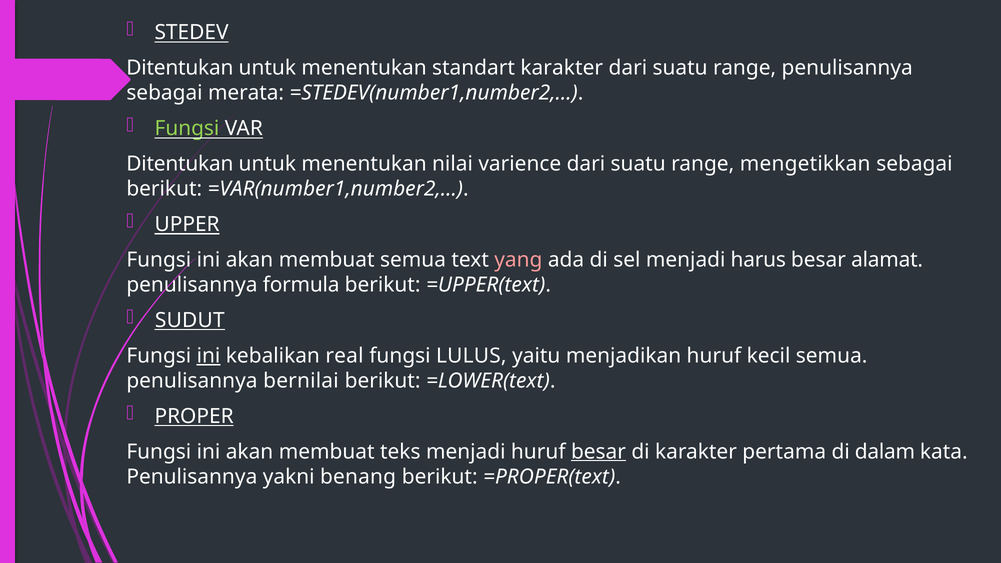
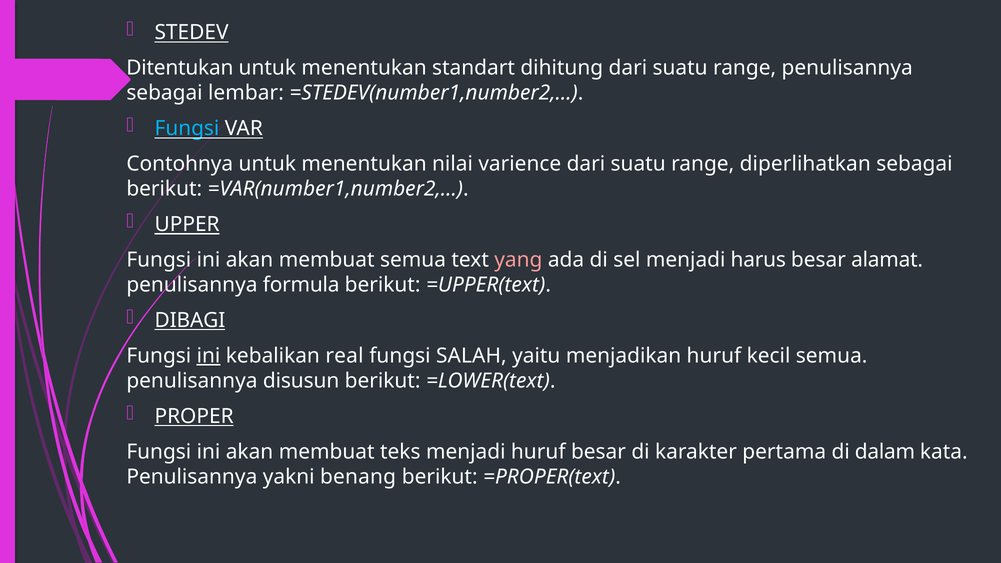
standart karakter: karakter -> dihitung (562, 68)
merata: merata -> lembar (246, 93)
Fungsi colour: light green -> light blue (187, 128)
Ditentukan: Ditentukan -> Contohnya (180, 164)
mengetikkan: mengetikkan -> diperlihatkan (805, 164)
SUDUT: SUDUT -> DIBAGI (190, 320)
LULUS: LULUS -> SALAH (471, 356)
bernilai: bernilai -> disusun (301, 381)
besar underline: present -> none (598, 452)
